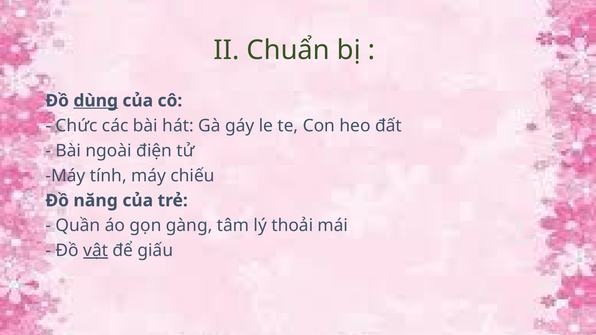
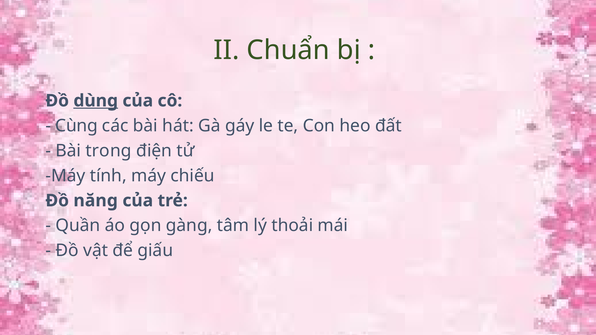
Chức: Chức -> Cùng (77, 126)
ngoài: ngoài -> trong (109, 151)
vật underline: present -> none (96, 251)
